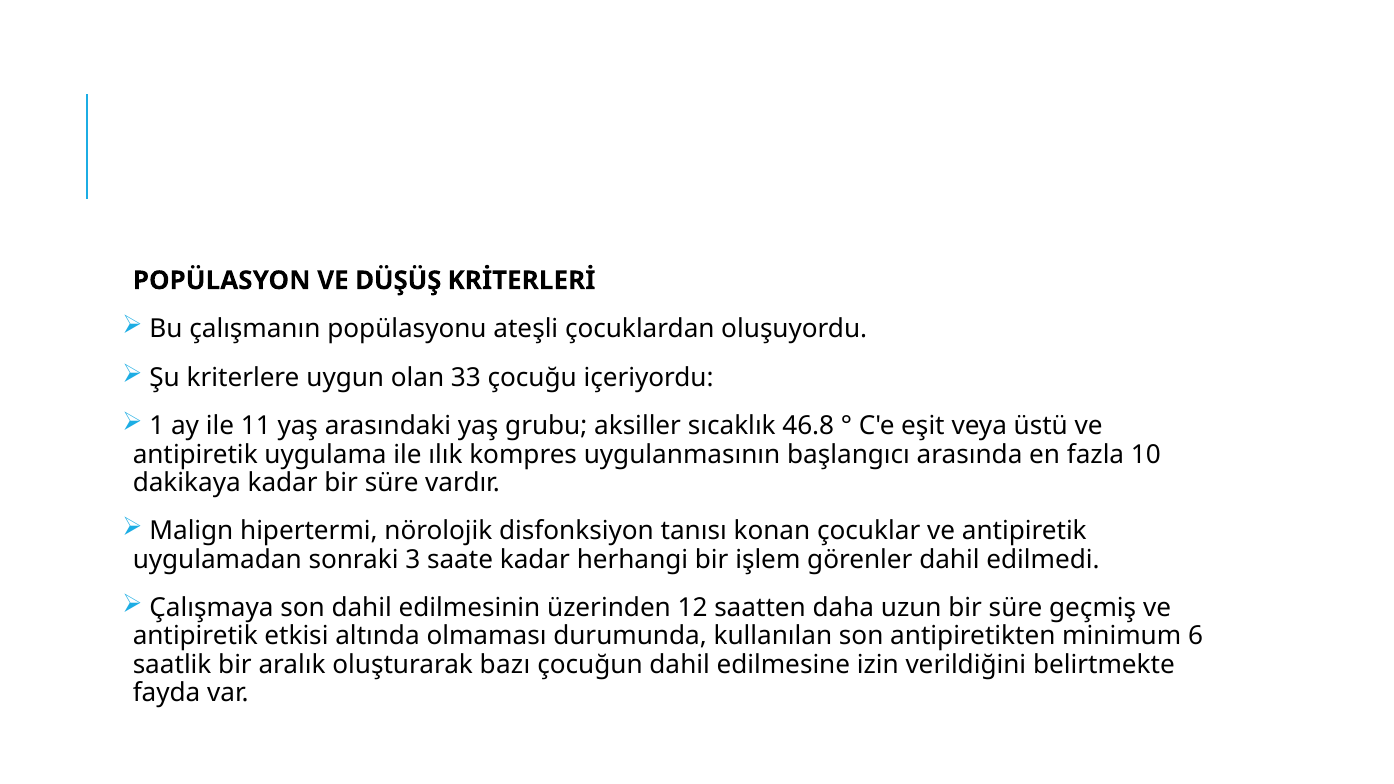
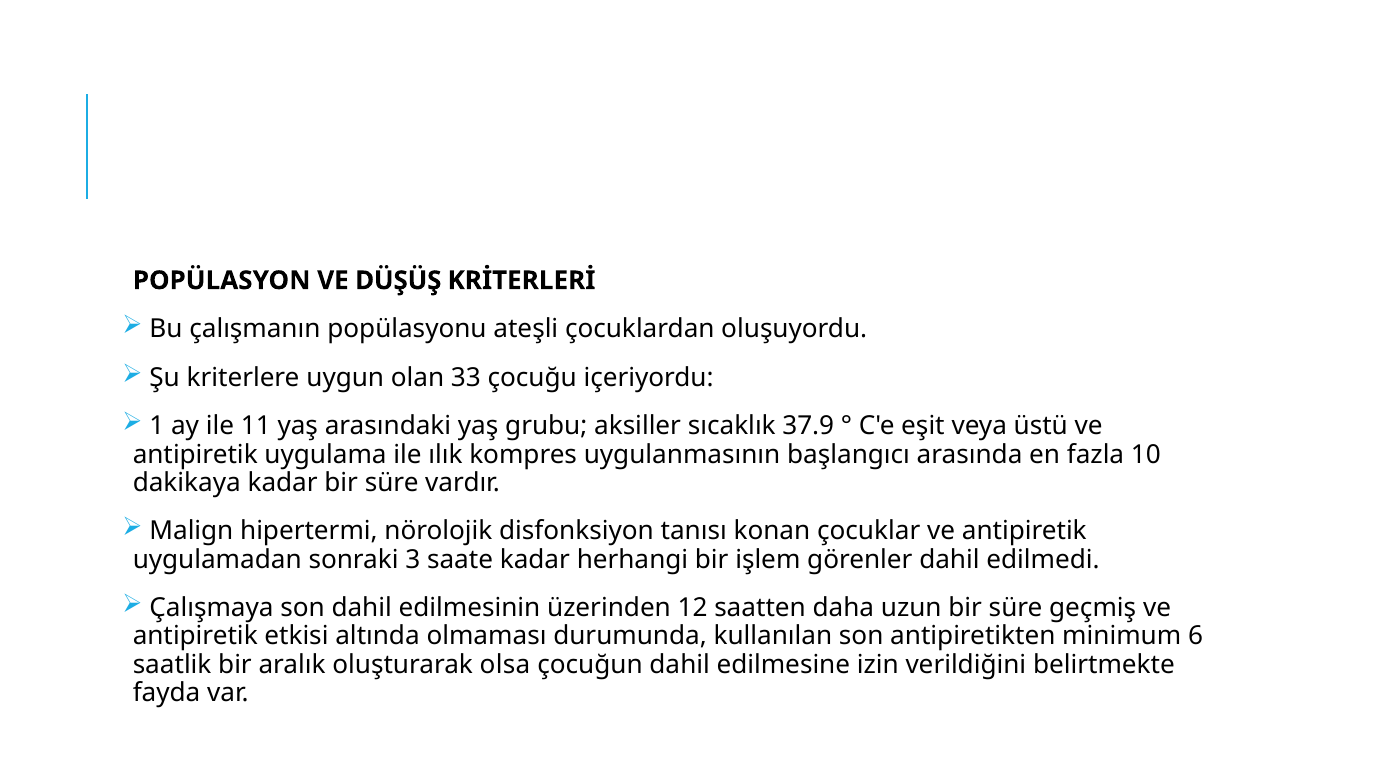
46.8: 46.8 -> 37.9 (808, 426)
bazı: bazı -> olsa (505, 665)
